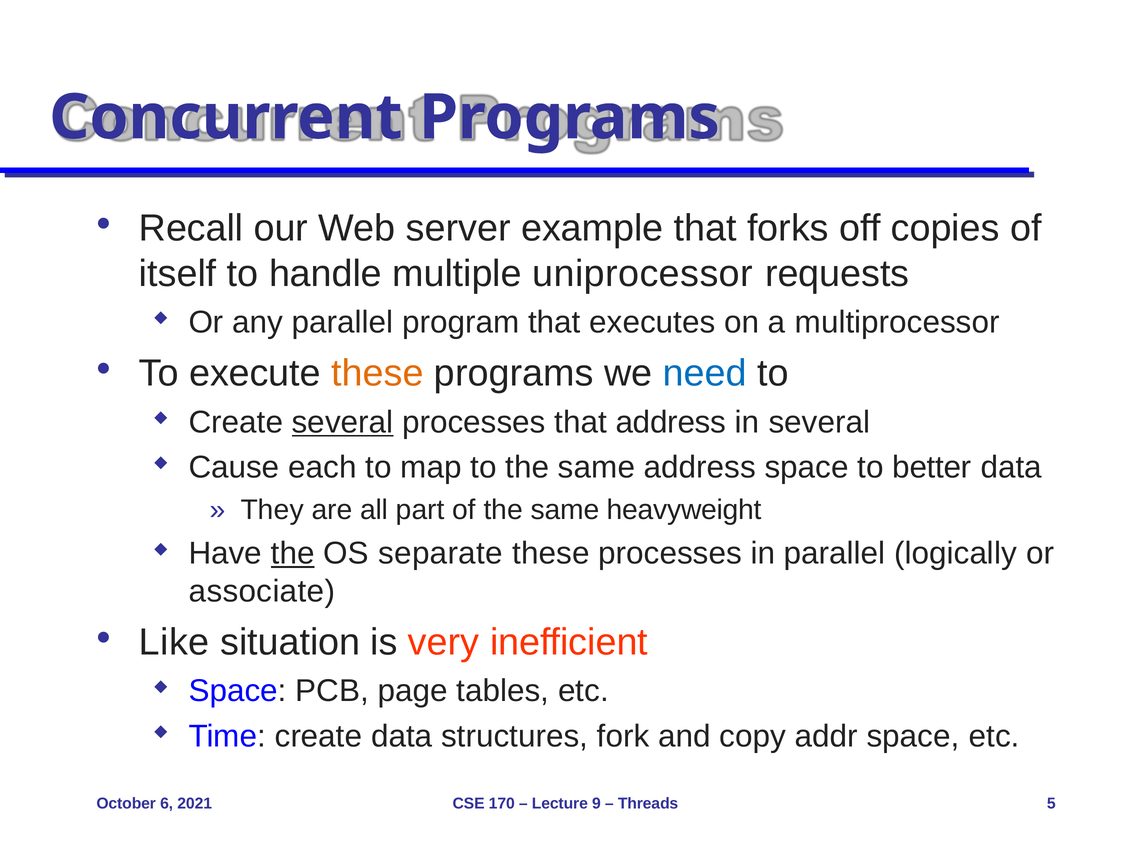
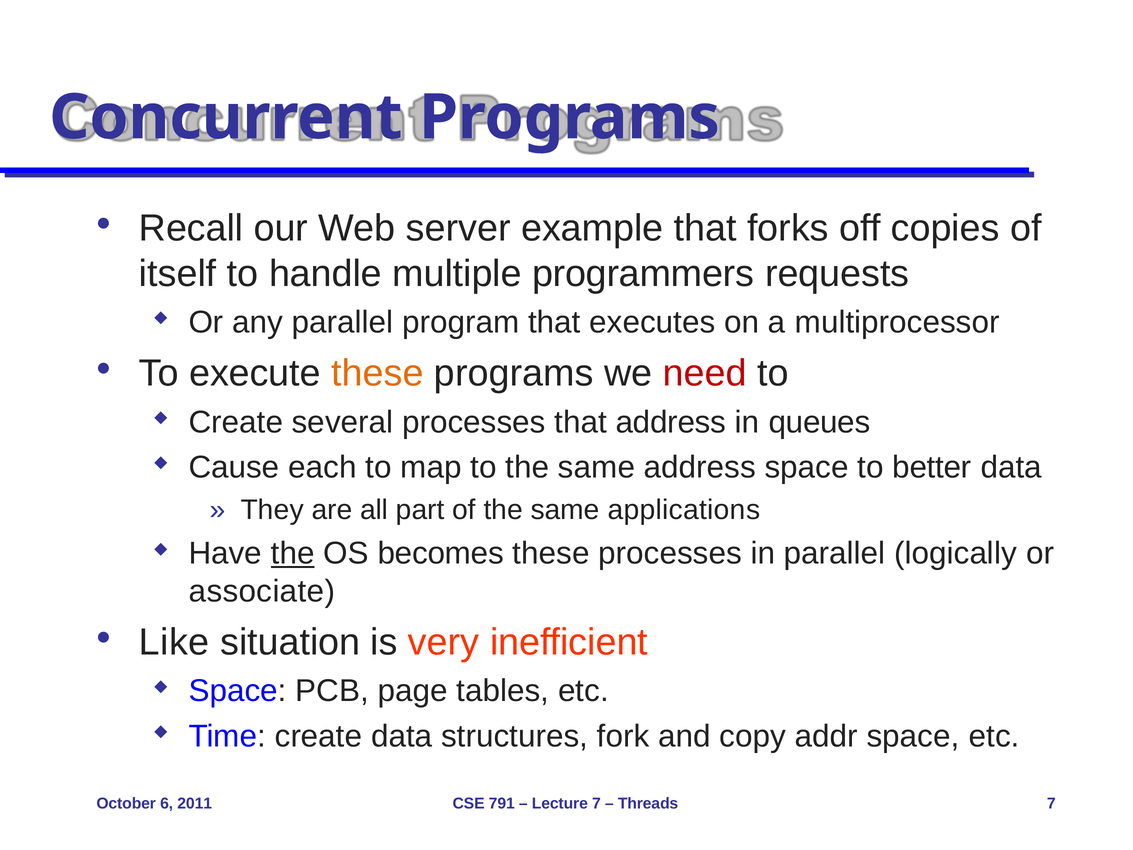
uniprocessor: uniprocessor -> programmers (643, 274)
need colour: blue -> red (705, 373)
several underline: present -> none (343, 422)
in several: several -> queues (820, 422)
heavyweight: heavyweight -> applications (684, 510)
separate: separate -> becomes (441, 553)
2021: 2021 -> 2011 (195, 803)
170: 170 -> 791 (502, 803)
Lecture 9: 9 -> 7 (596, 803)
Threads 5: 5 -> 7 (1051, 803)
